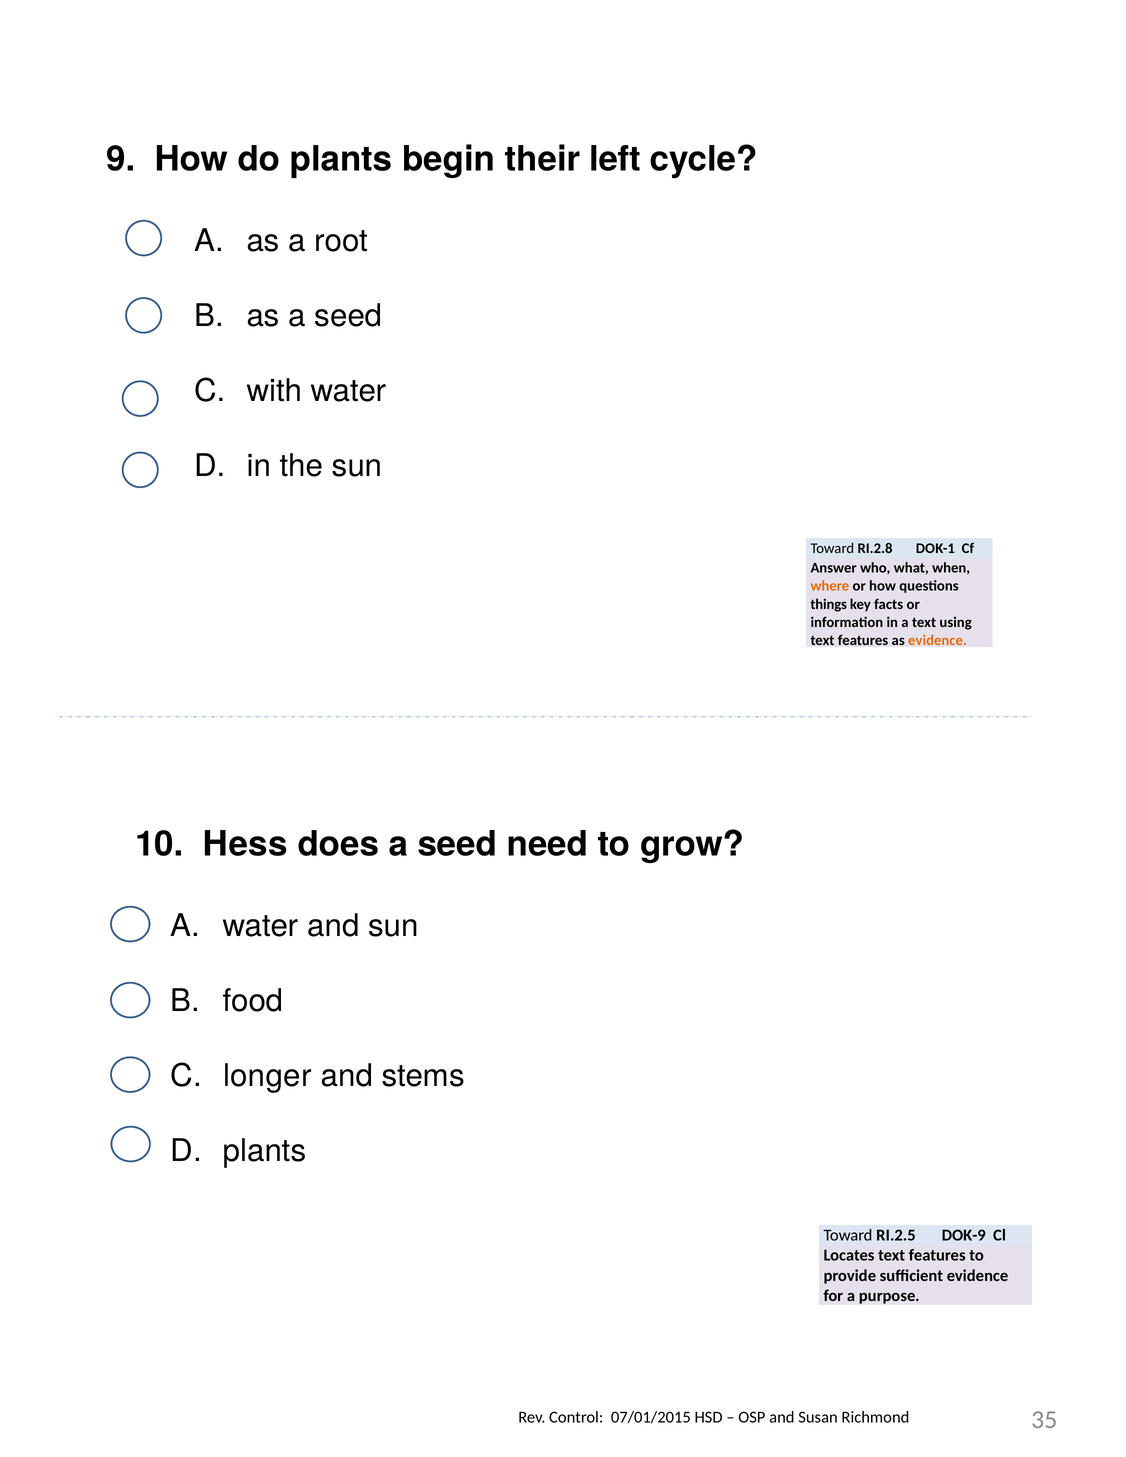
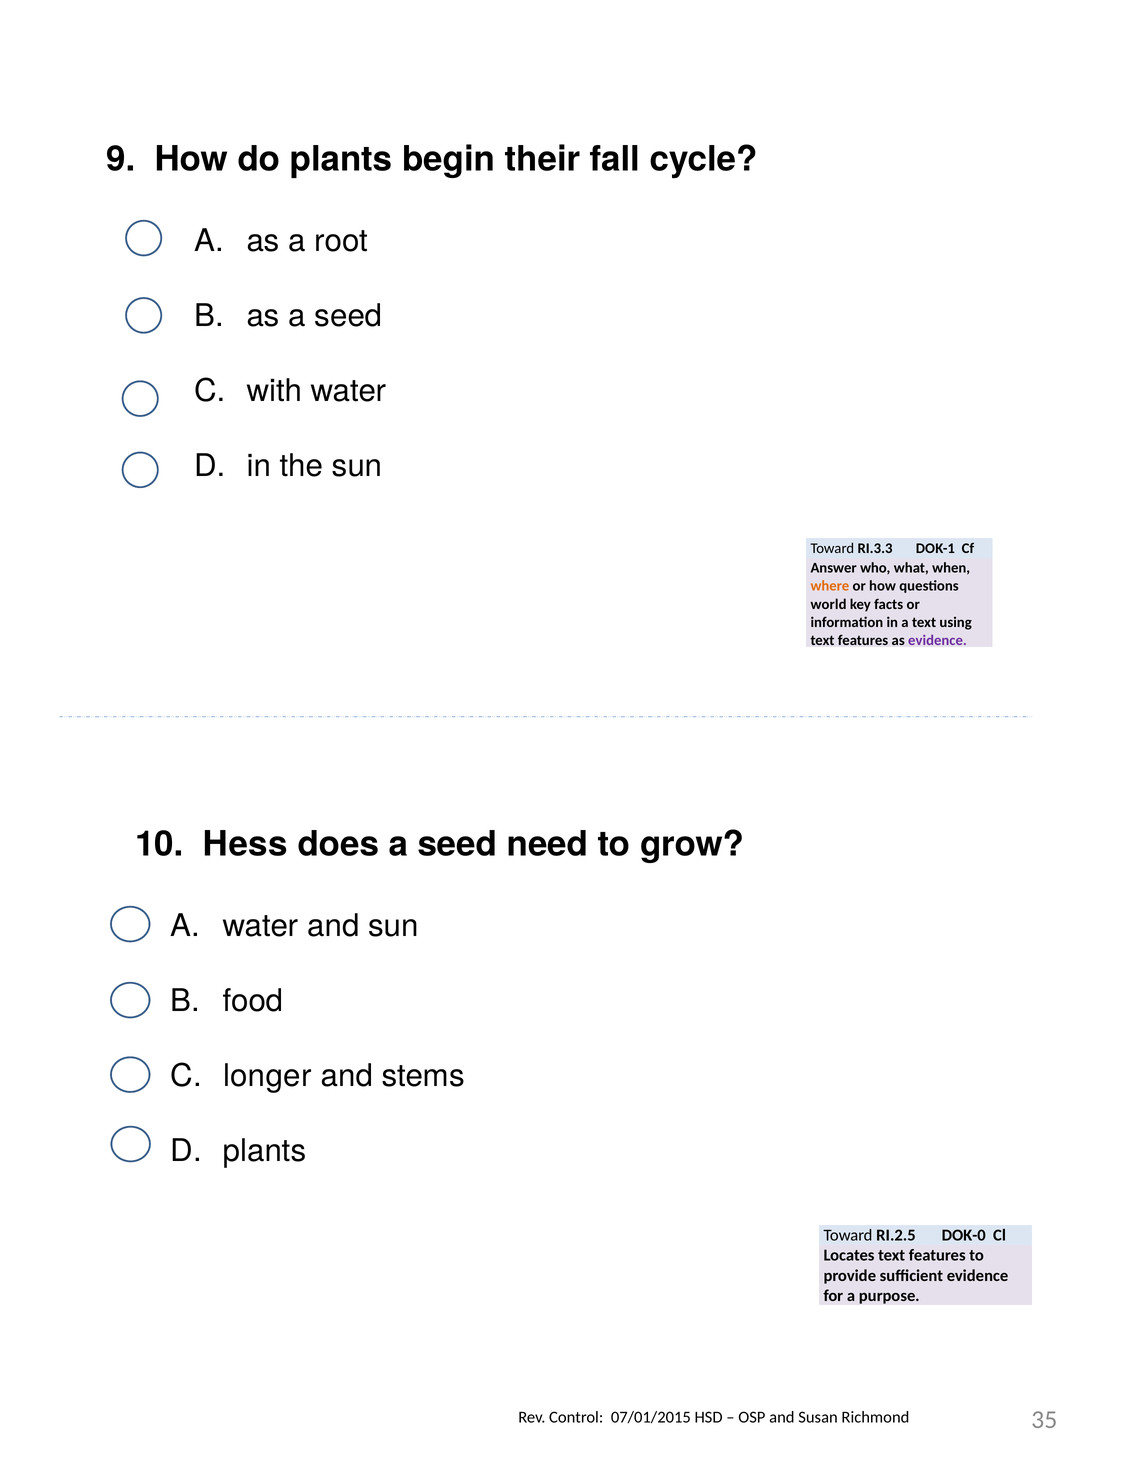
left: left -> fall (615, 159)
RI.2.8: RI.2.8 -> RI.3.3 (875, 549)
things: things -> world (829, 604)
evidence colour: orange -> purple (937, 640)
DOK-9: DOK-9 -> DOK-0 (964, 1236)
